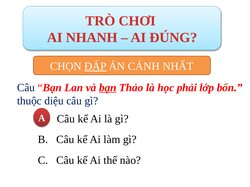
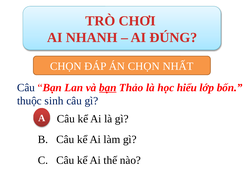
ĐÁP underline: present -> none (95, 66)
ÁN CÁNH: CÁNH -> CHỌN (144, 66)
phải: phải -> hiểu (187, 88)
diệu: diệu -> sinh (54, 101)
